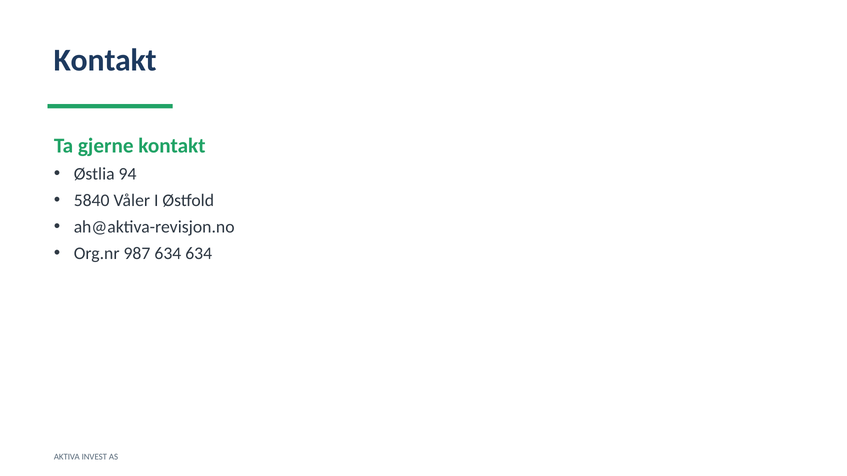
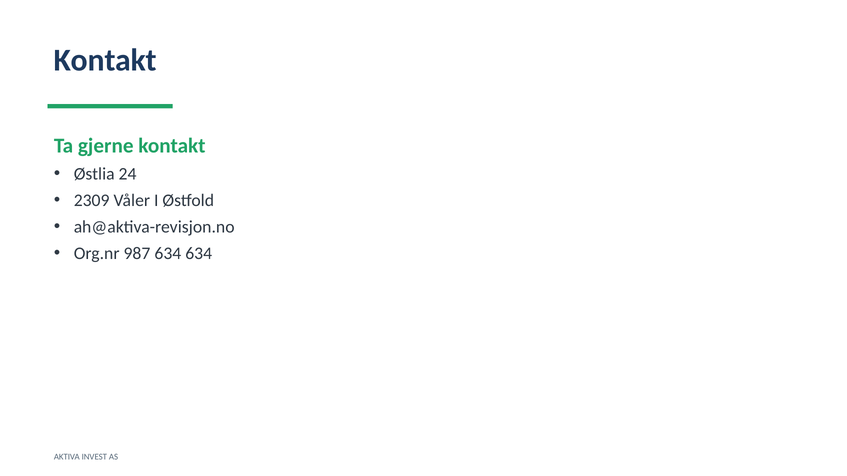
94: 94 -> 24 (128, 174)
5840: 5840 -> 2309 (92, 201)
